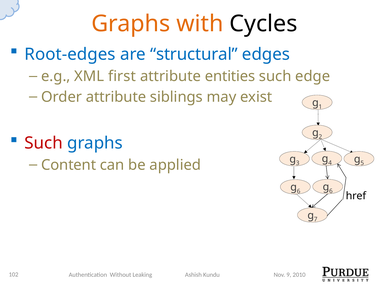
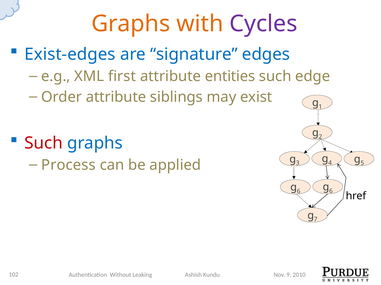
Cycles colour: black -> purple (263, 24)
Root-edges: Root-edges -> Exist-edges (70, 55)
structural: structural -> signature (194, 55)
Content: Content -> Process (68, 165)
